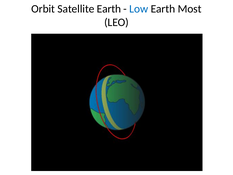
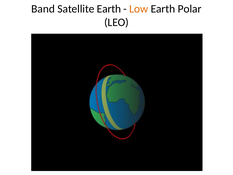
Orbit: Orbit -> Band (43, 9)
Low colour: blue -> orange (139, 9)
Most: Most -> Polar (190, 9)
